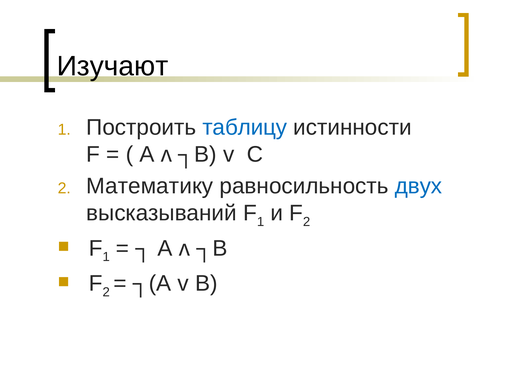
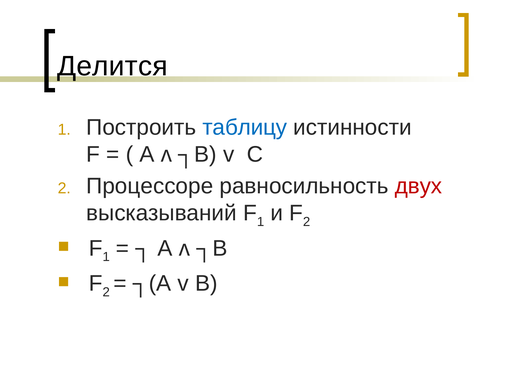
Изучают: Изучают -> Делится (112, 66)
Математику: Математику -> Процессоре (150, 186)
двух colour: blue -> red (419, 186)
